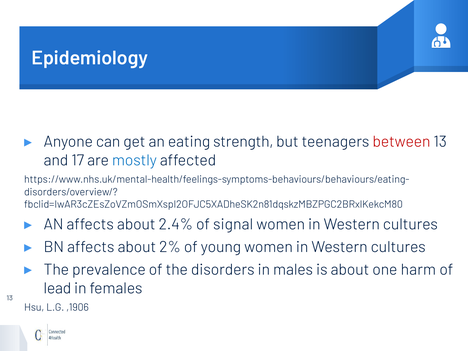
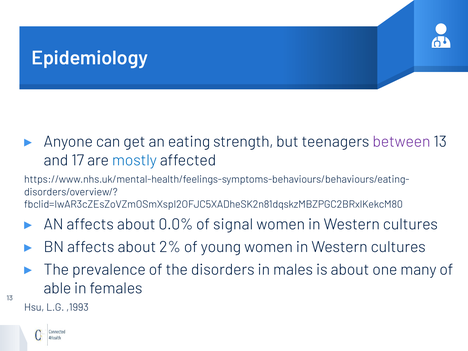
between colour: red -> purple (401, 142)
2.4%: 2.4% -> 0.0% (176, 224)
harm: harm -> many (418, 270)
lead: lead -> able (57, 288)
,1906: ,1906 -> ,1993 (77, 307)
